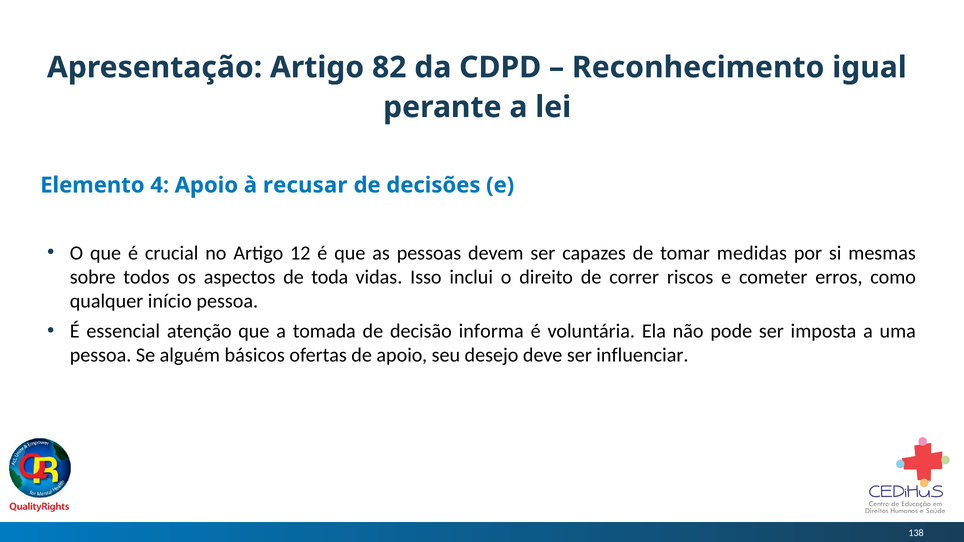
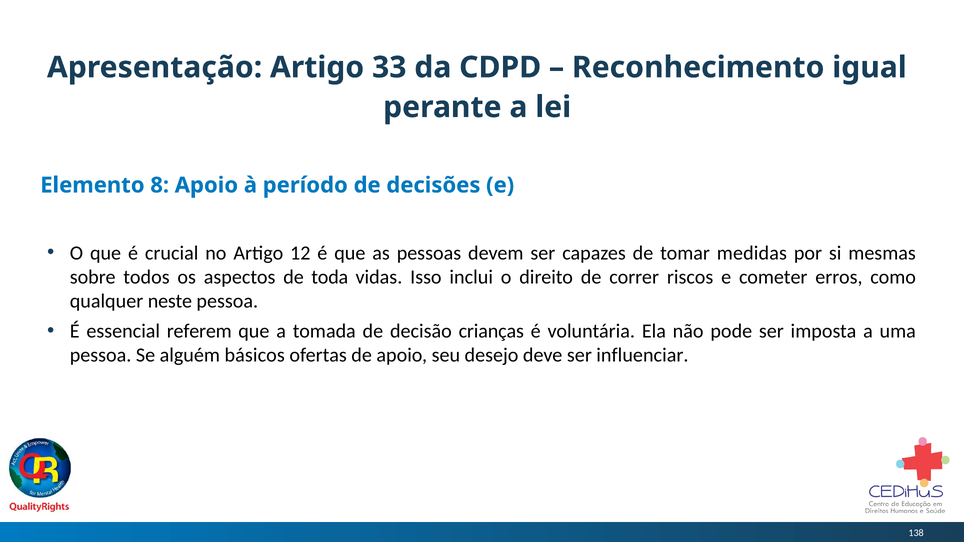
82: 82 -> 33 (389, 67)
4: 4 -> 8 (160, 185)
recusar: recusar -> período (305, 185)
início: início -> neste (170, 301)
atenção: atenção -> referem (199, 331)
informa: informa -> crianças (491, 331)
